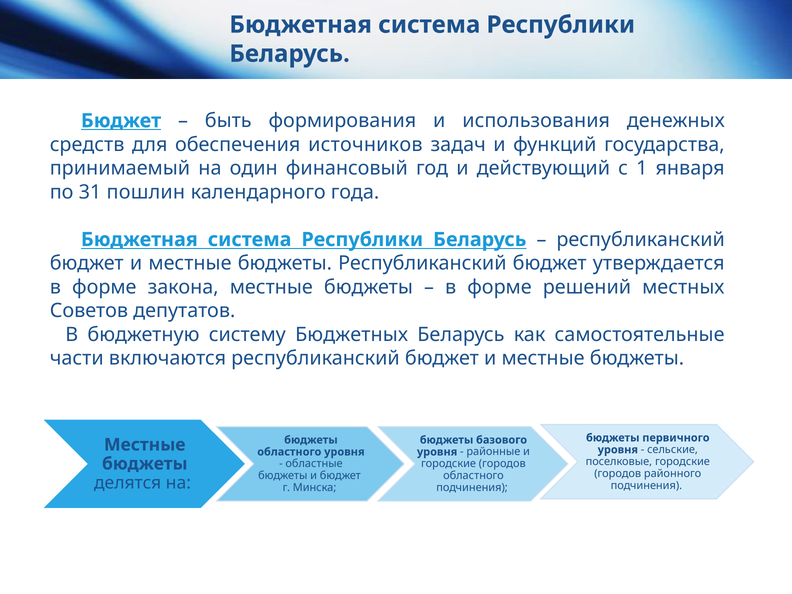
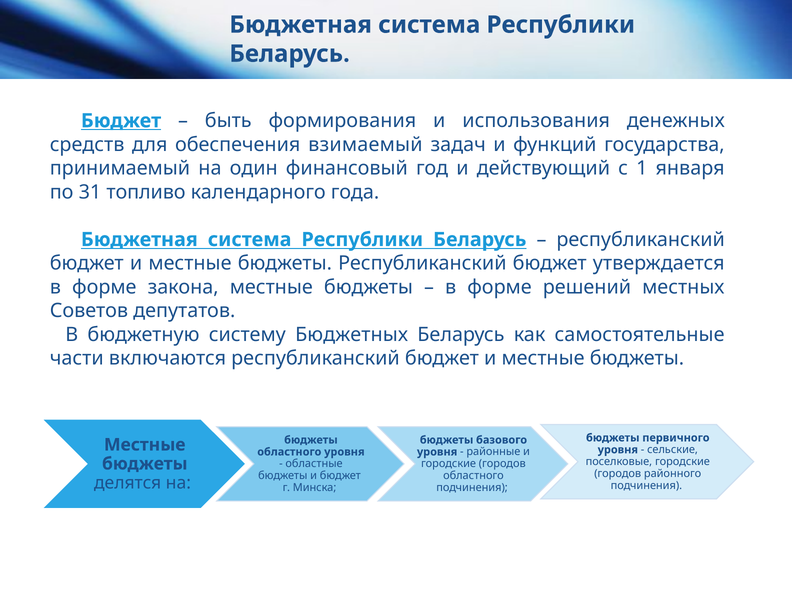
источников: источников -> взимаемый (365, 145)
пошлин: пошлин -> топливо (146, 192)
